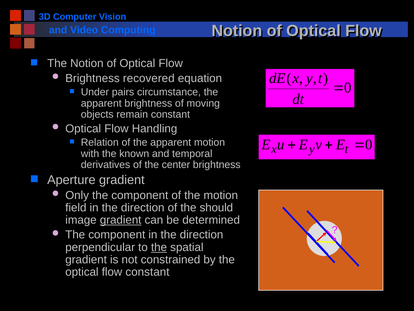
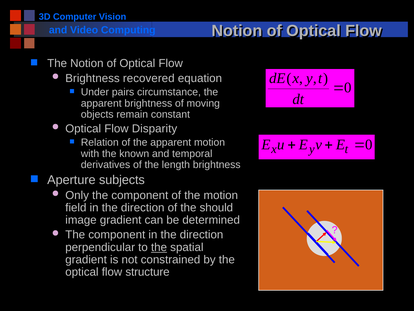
Handling: Handling -> Disparity (155, 128)
center: center -> length (176, 165)
Aperture gradient: gradient -> subjects (122, 180)
gradient underline: present -> none (121, 220)
flow constant: constant -> structure (148, 272)
